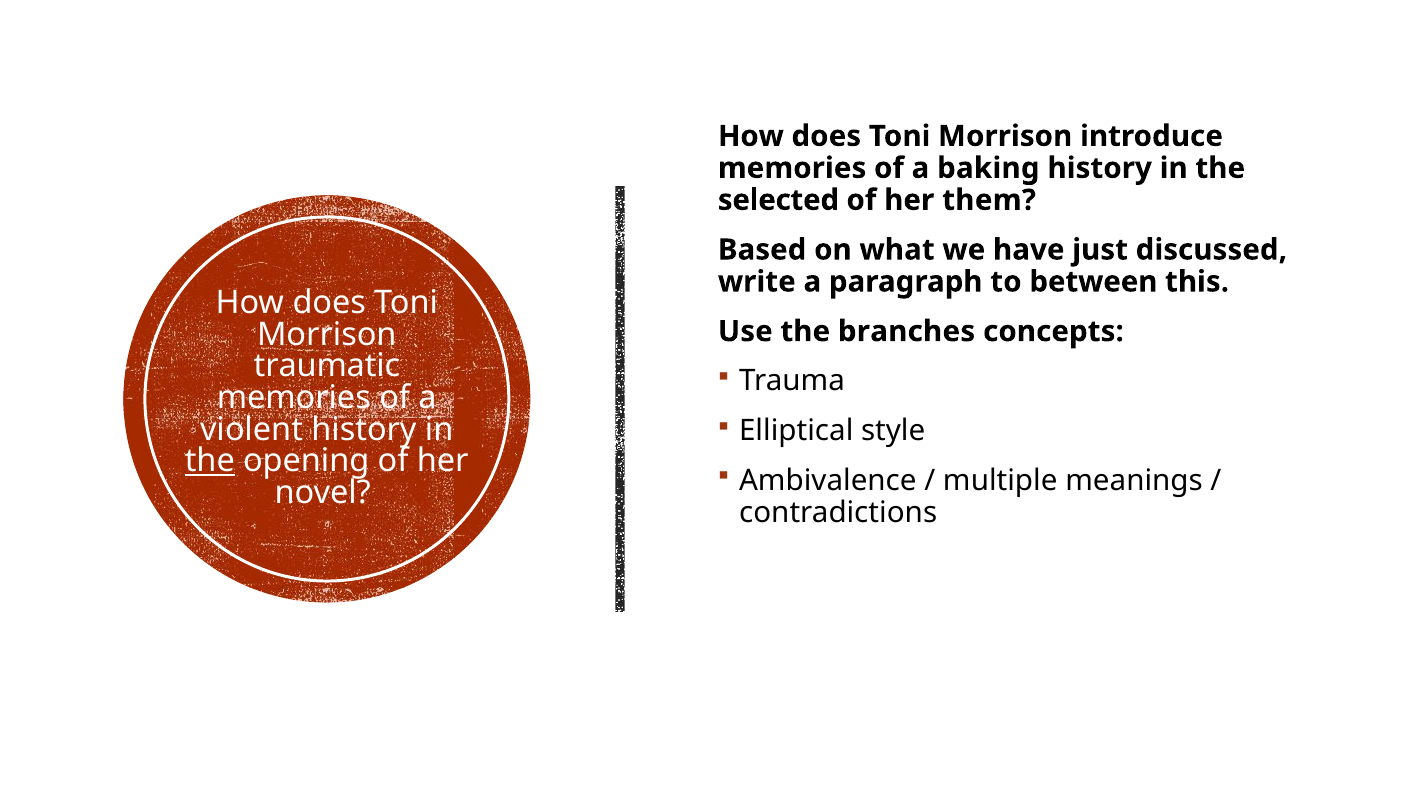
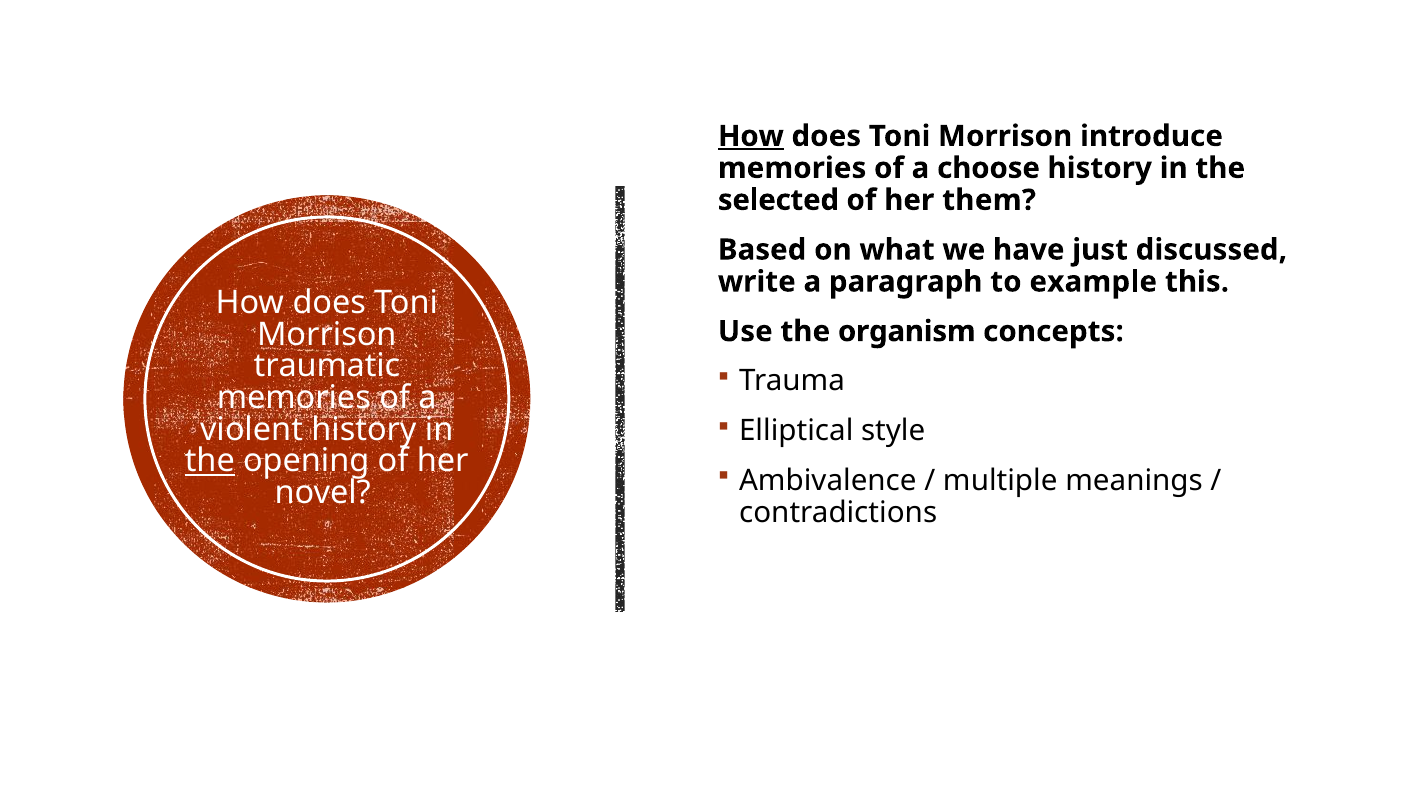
How underline: none -> present (751, 136)
baking: baking -> choose (989, 168)
between: between -> example (1093, 282)
branches: branches -> organism (907, 331)
